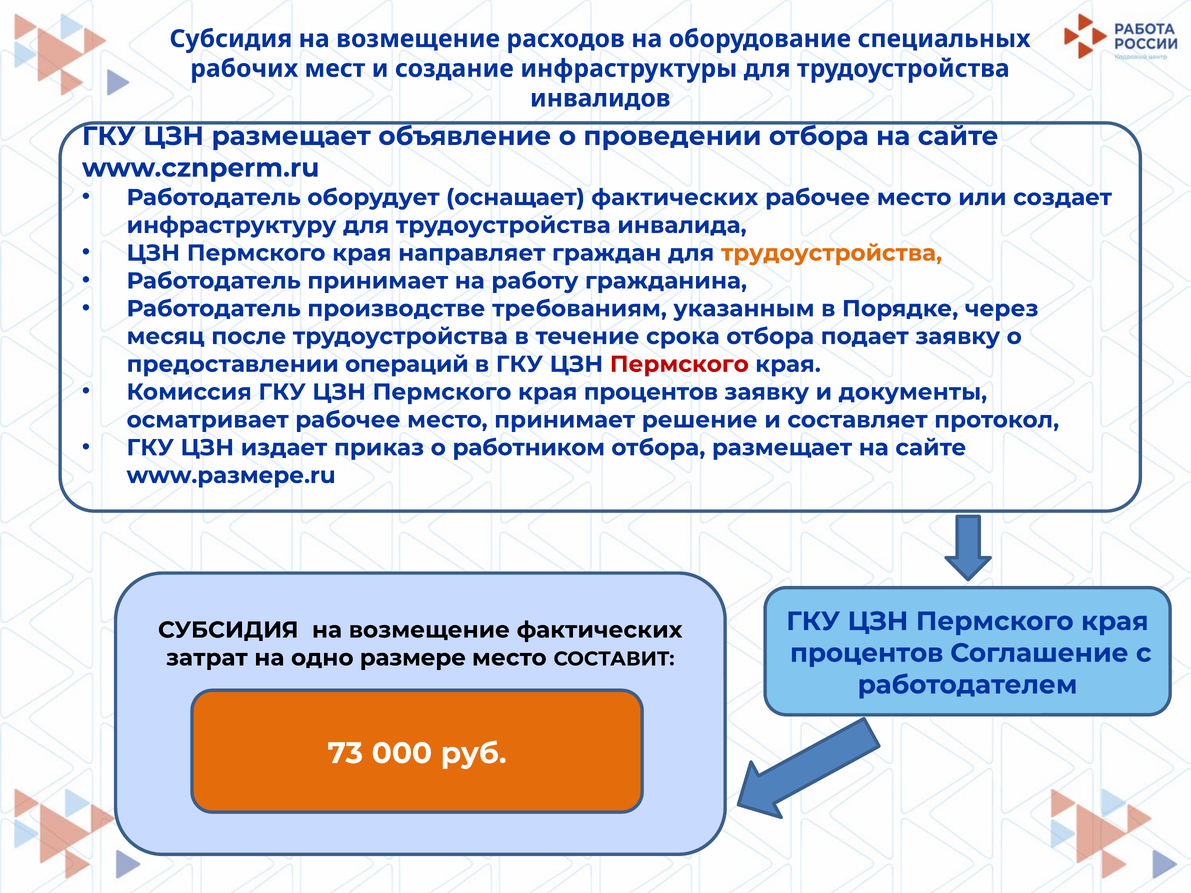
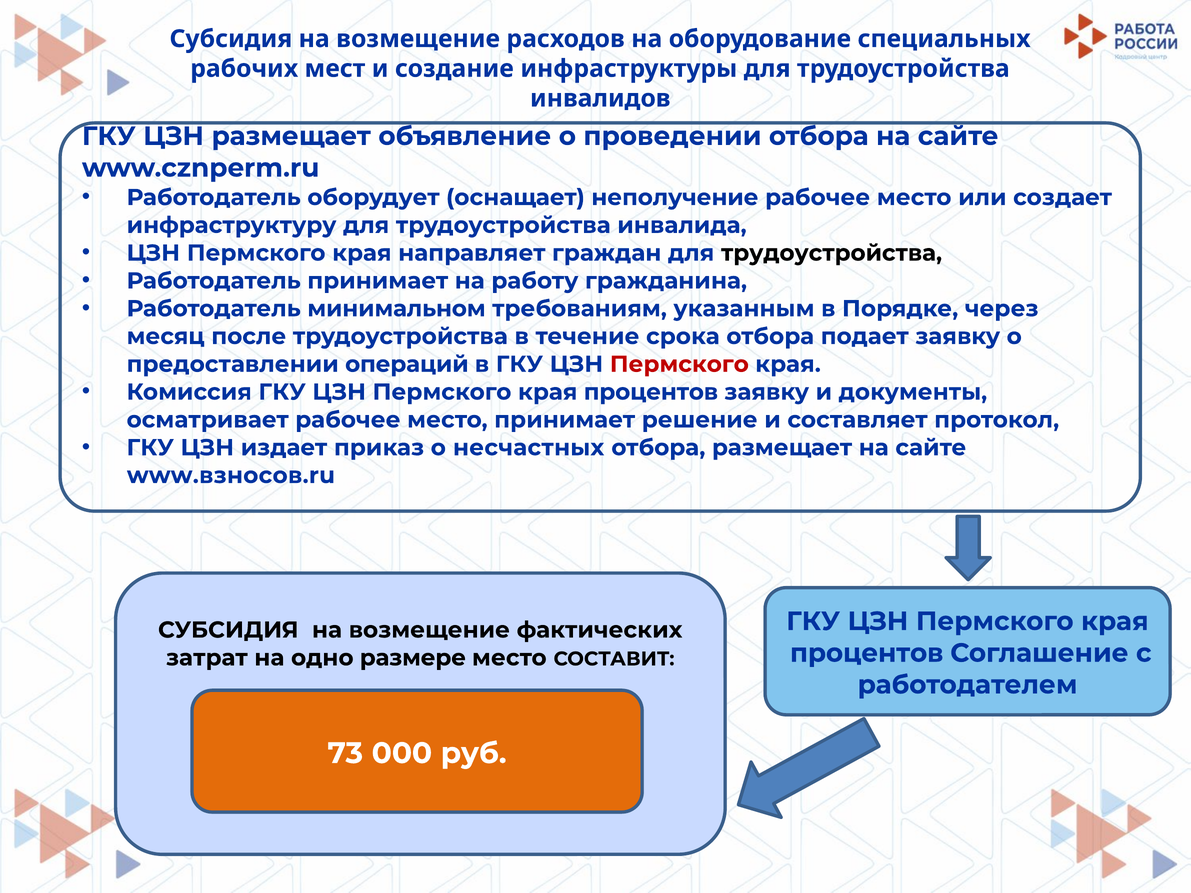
оснащает фактических: фактических -> неполучение (675, 197)
трудоустройства colour: orange -> black (832, 253)
производстве: производстве -> минимальном (396, 309)
работником: работником -> несчастных (529, 448)
www.размере.ru: www.размере.ru -> www.взносов.ru (231, 476)
